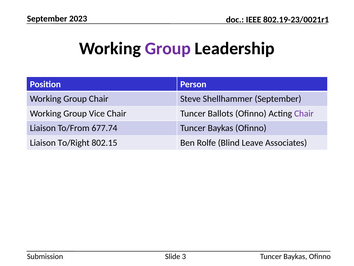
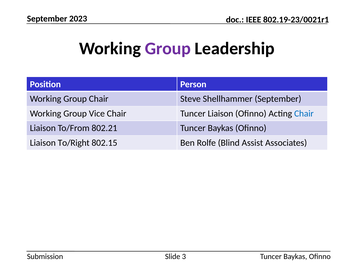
Tuncer Ballots: Ballots -> Liaison (220, 113)
Chair colour: purple -> blue (304, 113)
677.74: 677.74 -> 802.21 (104, 128)
Leave: Leave -> Assist (252, 143)
